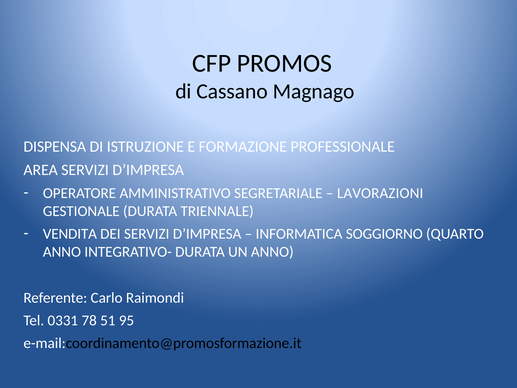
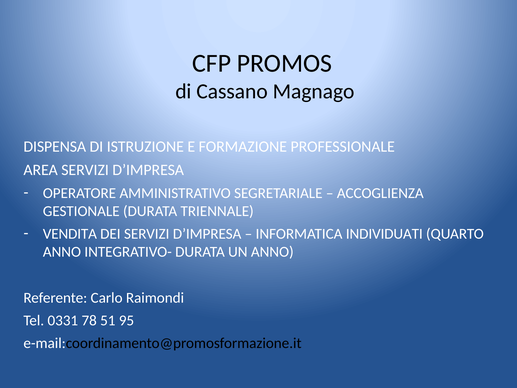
LAVORAZIONI: LAVORAZIONI -> ACCOGLIENZA (380, 193)
SOGGIORNO: SOGGIORNO -> INDIVIDUATI (384, 234)
